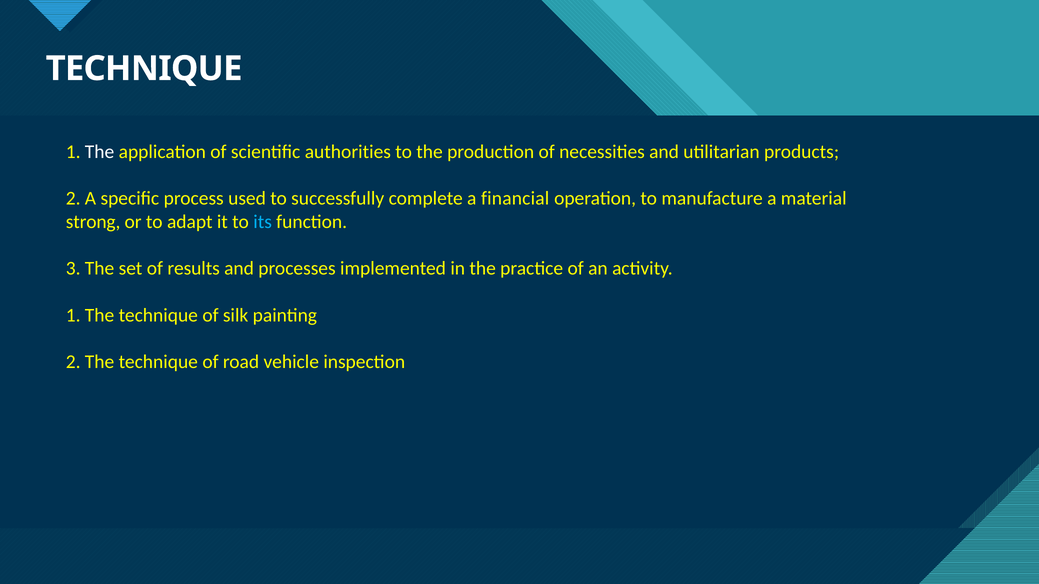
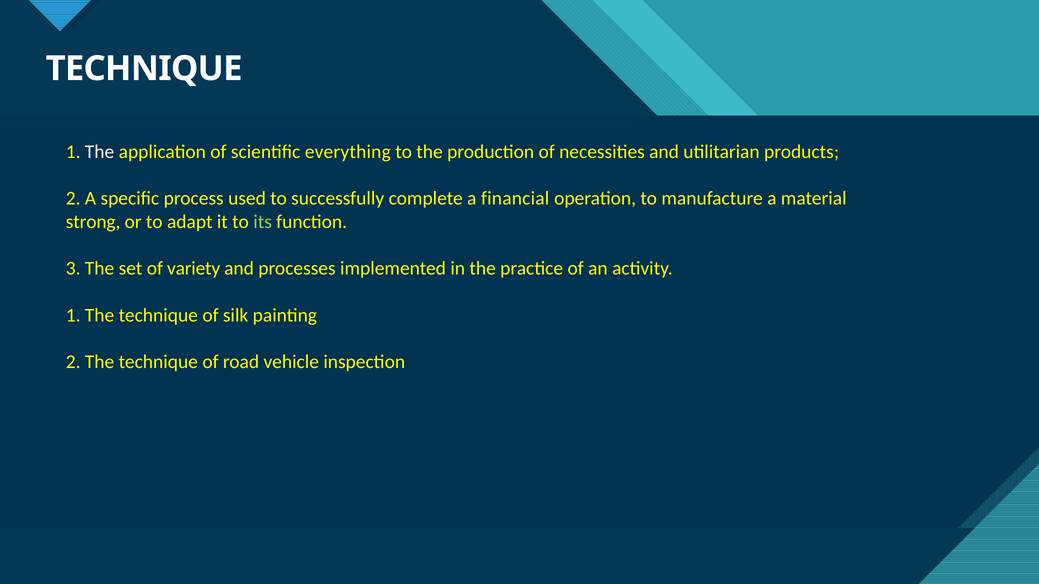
authorities: authorities -> everything (348, 152)
its colour: light blue -> light green (263, 222)
results: results -> variety (194, 269)
